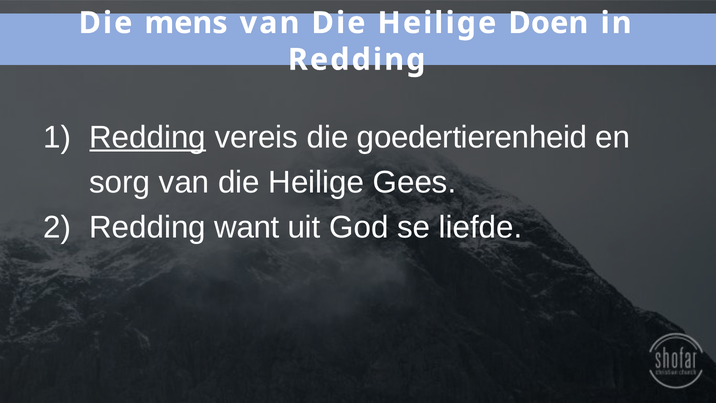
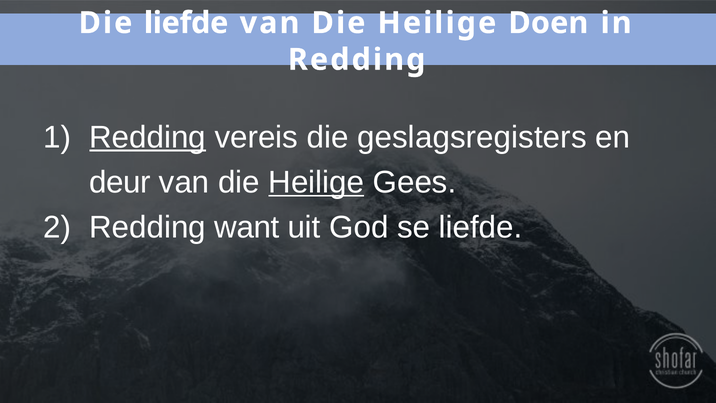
Die mens: mens -> liefde (186, 23)
goedertierenheid: goedertierenheid -> geslagsregisters (472, 137)
sorg: sorg -> deur (120, 182)
Heilige underline: none -> present (316, 182)
